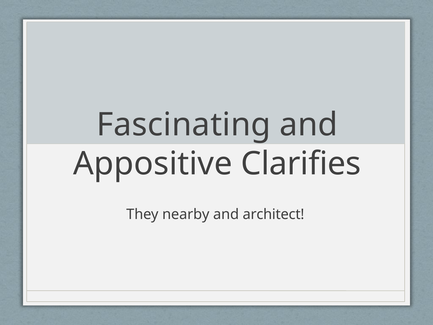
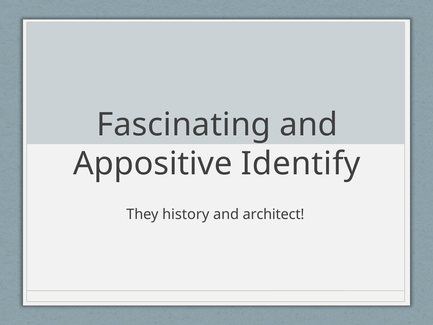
Clarifies: Clarifies -> Identify (301, 164)
nearby: nearby -> history (186, 214)
